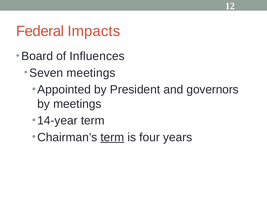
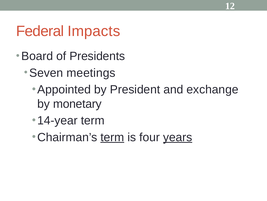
Influences: Influences -> Presidents (97, 56)
governors: governors -> exchange (213, 89)
by meetings: meetings -> monetary (77, 104)
years underline: none -> present (178, 137)
